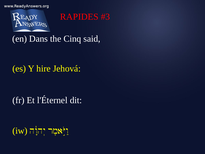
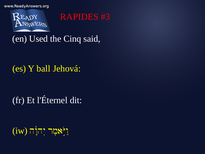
Dans: Dans -> Used (38, 39)
hire: hire -> ball (43, 68)
